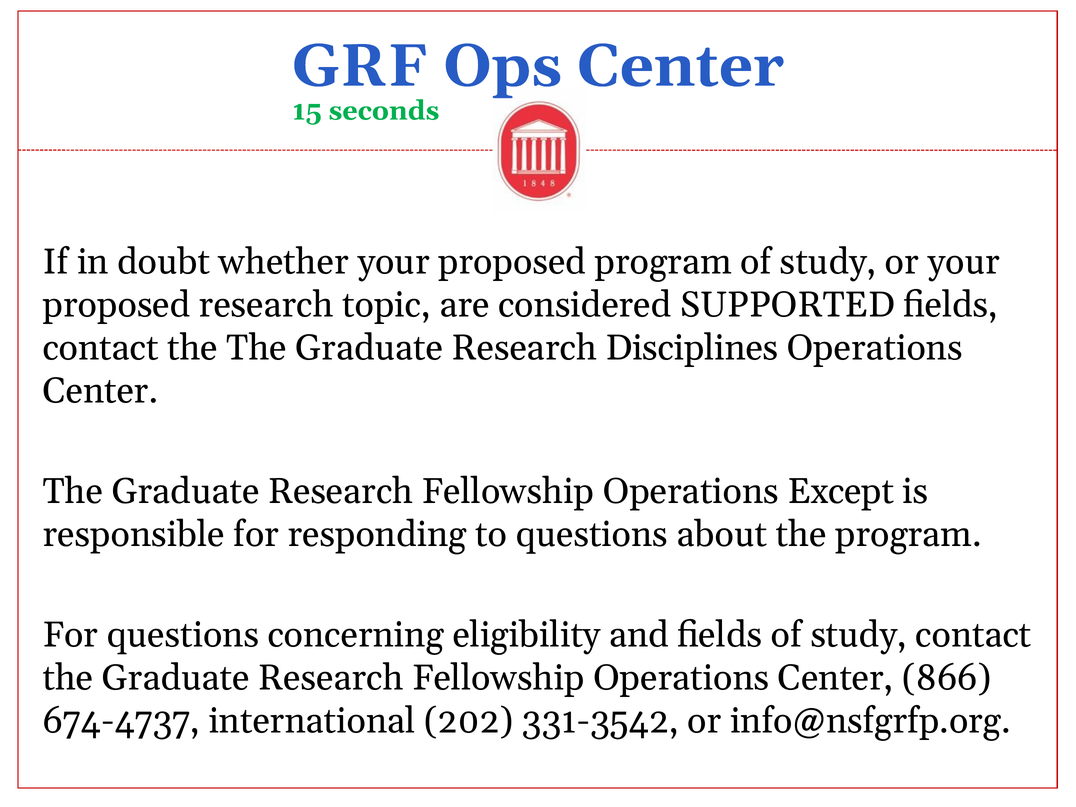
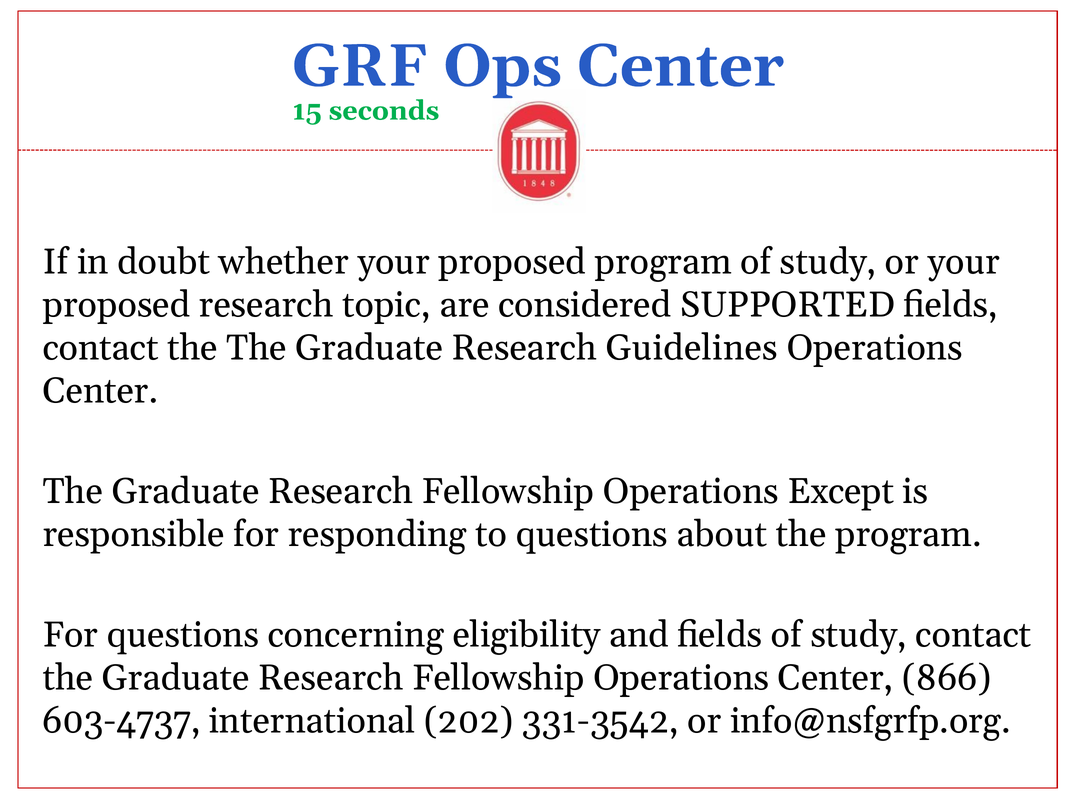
Disciplines: Disciplines -> Guidelines (692, 348)
674-4737: 674-4737 -> 603-4737 (122, 721)
